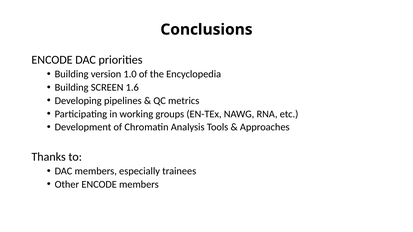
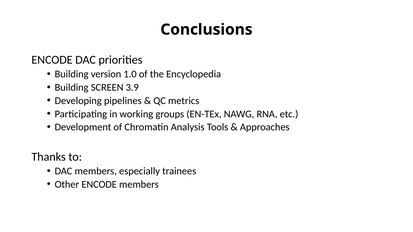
1.6: 1.6 -> 3.9 (132, 88)
